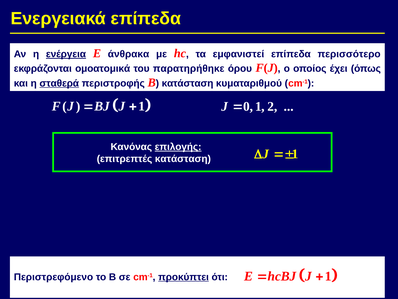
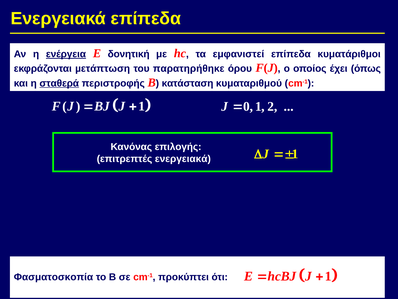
άνθρακα: άνθρακα -> δονητική (129, 54)
περισσότερο: περισσότερο -> κυματάριθμοι (349, 54)
ομοατομικά: ομοατομικά -> µετάπτωση (103, 69)
επιλογής underline: present -> none (178, 147)
επιτρεπτές κατάσταση: κατάσταση -> ενεργειακά (183, 159)
Περιστρεφόμενο: Περιστρεφόμενο -> Φασματοσκοπία (53, 277)
προκύπτει underline: present -> none (184, 277)
